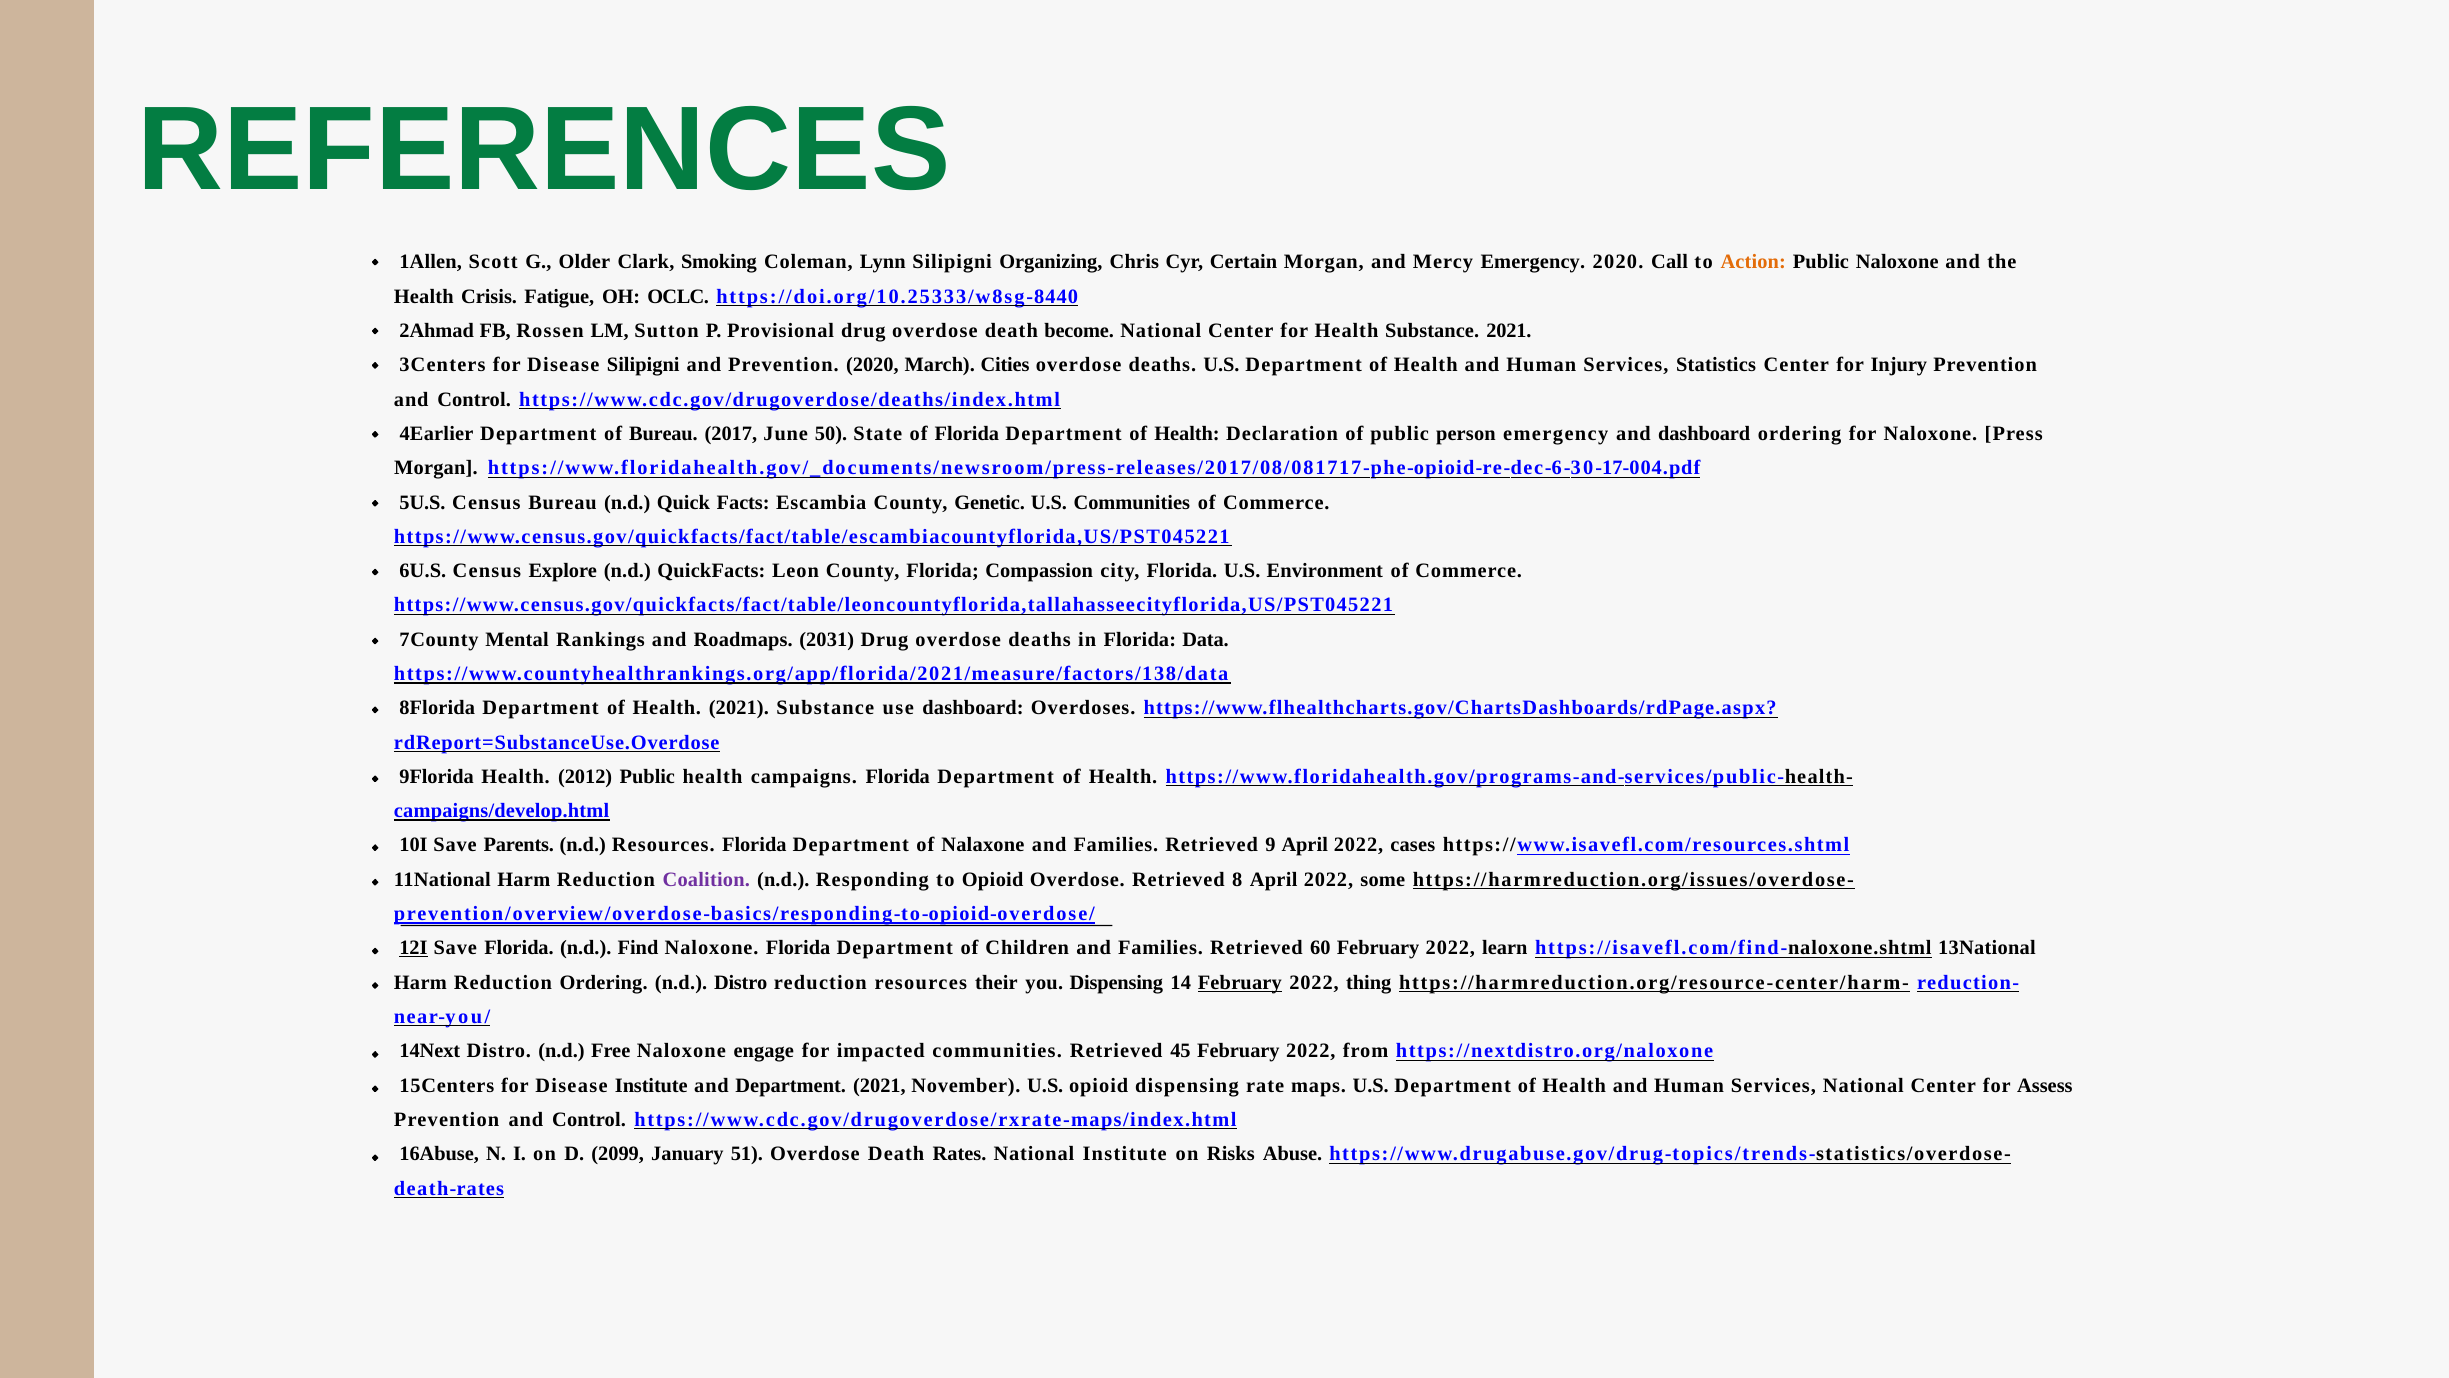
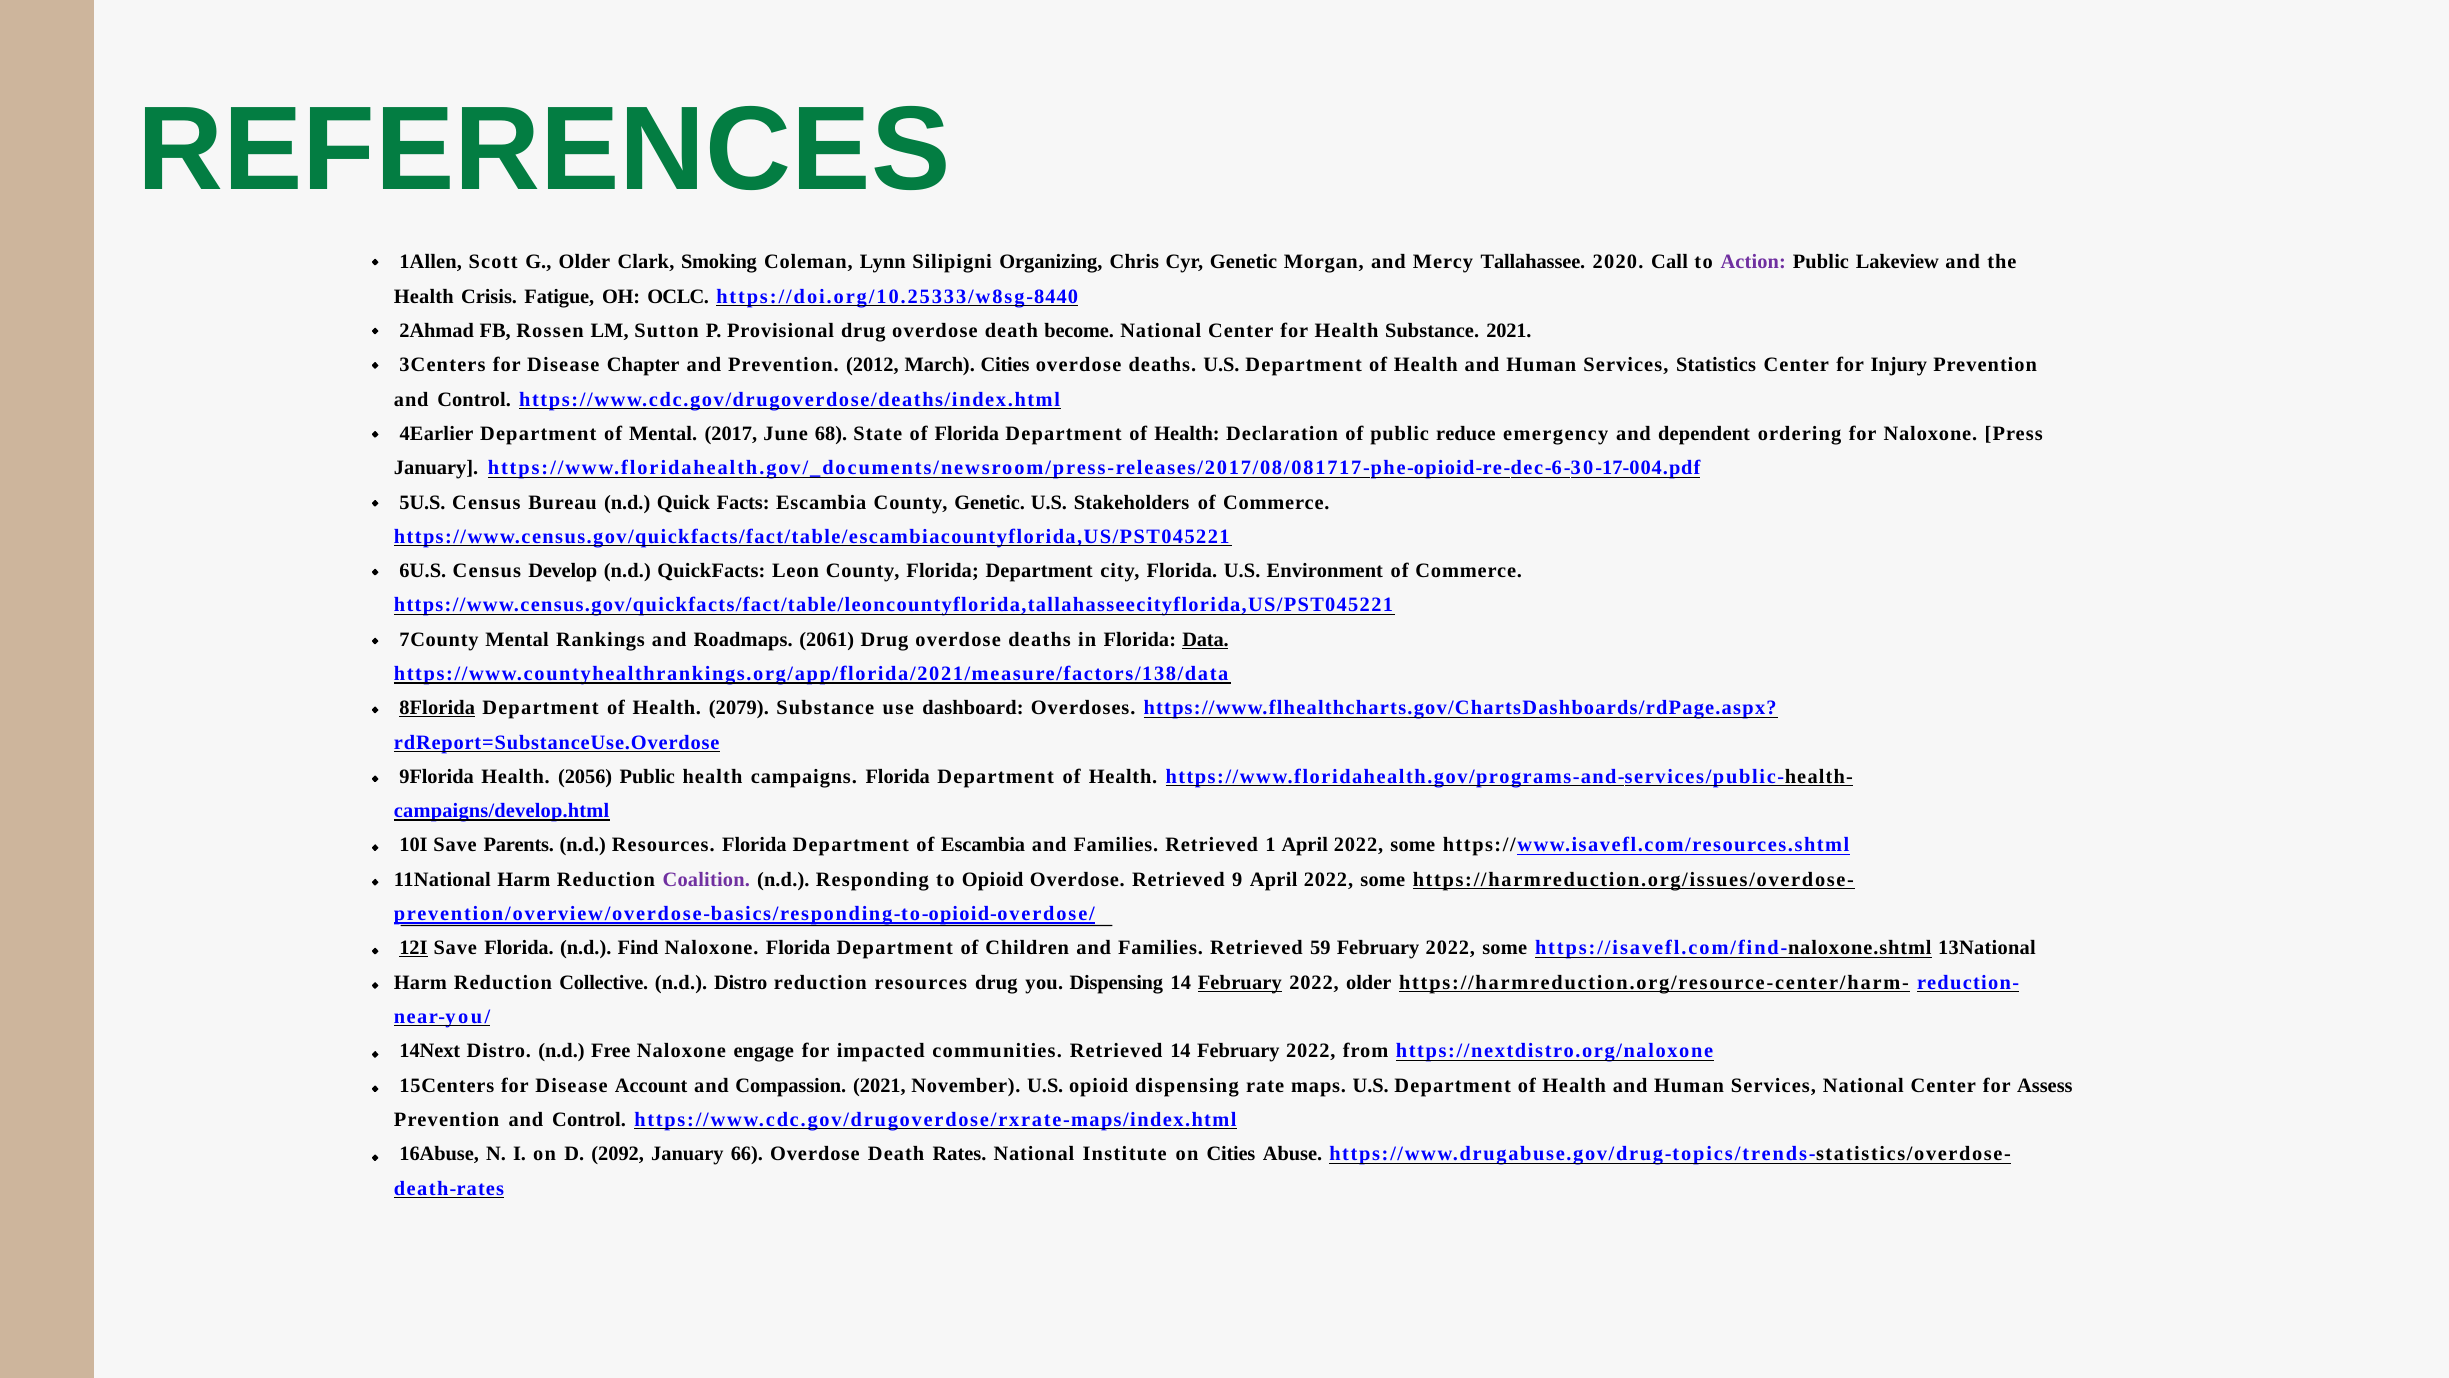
Cyr Certain: Certain -> Genetic (1244, 262)
Mercy Emergency: Emergency -> Tallahassee (1533, 262)
Action colour: orange -> purple (1753, 262)
Public Naloxone: Naloxone -> Lakeview (1897, 262)
Disease Silipigni: Silipigni -> Chapter (643, 365)
Prevention 2020: 2020 -> 2012 (872, 365)
of Bureau: Bureau -> Mental (663, 434)
50: 50 -> 68 (831, 434)
person: person -> reduce (1466, 434)
and dashboard: dashboard -> dependent (1704, 434)
Morgan: Morgan -> January (436, 468)
U.S Communities: Communities -> Stakeholders (1132, 502)
Explore: Explore -> Develop (563, 571)
County Florida Compassion: Compassion -> Department (1039, 571)
2031: 2031 -> 2061 (827, 639)
Data underline: none -> present (1206, 639)
8Florida underline: none -> present (437, 708)
Health 2021: 2021 -> 2079 (739, 708)
2012: 2012 -> 2056 (585, 776)
of Nalaxone: Nalaxone -> Escambia (983, 845)
Retrieved 9: 9 -> 1 (1270, 845)
cases: cases -> some (1413, 845)
8: 8 -> 9 (1237, 879)
60: 60 -> 59 (1320, 948)
February 2022 learn: learn -> some (1505, 948)
Reduction Ordering: Ordering -> Collective (604, 982)
resources their: their -> drug (996, 982)
2022 thing: thing -> older (1369, 982)
Retrieved 45: 45 -> 14 (1180, 1051)
Disease Institute: Institute -> Account (651, 1085)
and Department: Department -> Compassion (791, 1085)
2099: 2099 -> 2092 (618, 1154)
51: 51 -> 66 (747, 1154)
on Risks: Risks -> Cities (1231, 1154)
